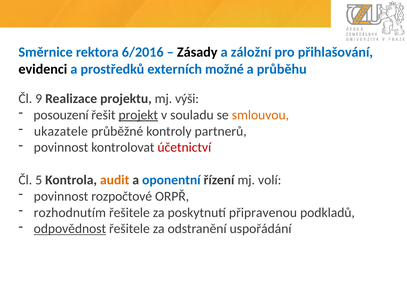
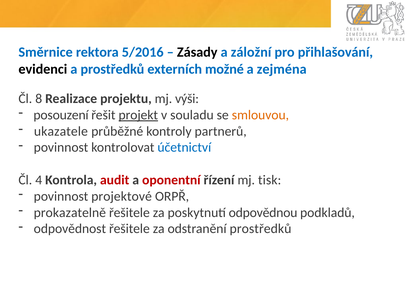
6/2016: 6/2016 -> 5/2016 (143, 52)
průběhu: průběhu -> zejména (282, 69)
9: 9 -> 8 (39, 99)
účetnictví colour: red -> blue (184, 148)
5: 5 -> 4 (39, 180)
audit colour: orange -> red (115, 180)
oponentní colour: blue -> red (171, 180)
volí: volí -> tisk (270, 180)
rozpočtové: rozpočtové -> projektové (122, 196)
rozhodnutím: rozhodnutím -> prokazatelně (70, 213)
připravenou: připravenou -> odpovědnou (263, 213)
odpovědnost underline: present -> none (70, 229)
odstranění uspořádání: uspořádání -> prostředků (261, 229)
